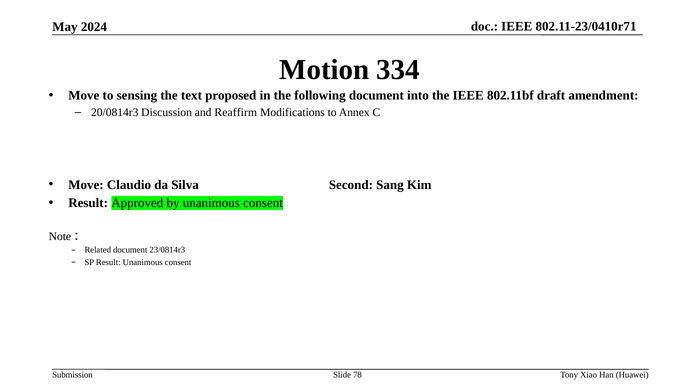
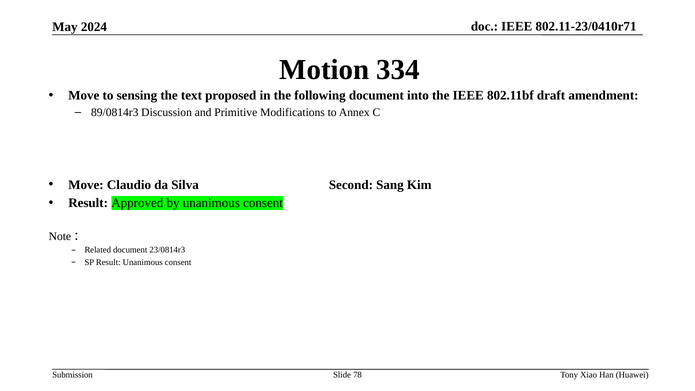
20/0814r3: 20/0814r3 -> 89/0814r3 (115, 113)
Reaffirm: Reaffirm -> Primitive (236, 113)
